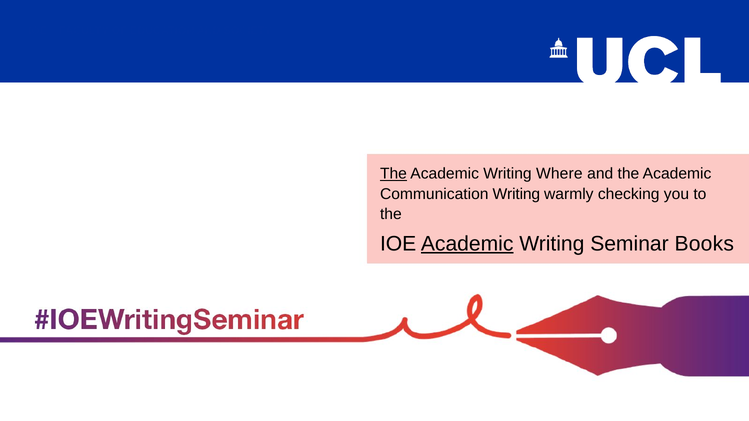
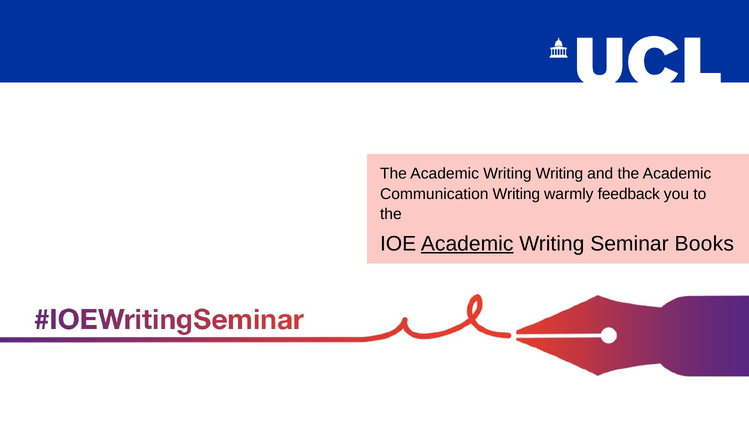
The underline: present -> none (393, 174)
Writing Where: Where -> Writing (559, 174)
checking: checking -> feedback (629, 194)
